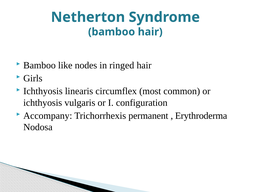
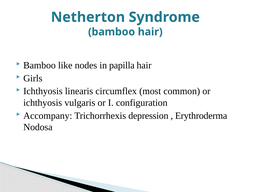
ringed: ringed -> papilla (122, 65)
permanent: permanent -> depression (148, 115)
